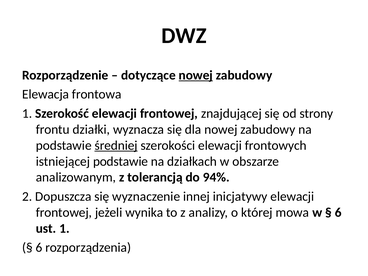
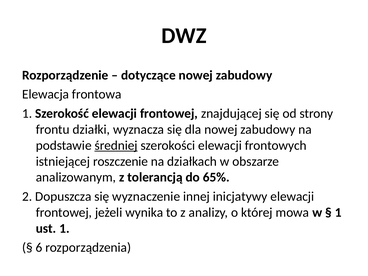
nowej underline: present -> none (196, 75)
istniejącej podstawie: podstawie -> roszczenie (121, 161)
94%: 94% -> 65% (216, 177)
6: 6 -> 1 (338, 212)
